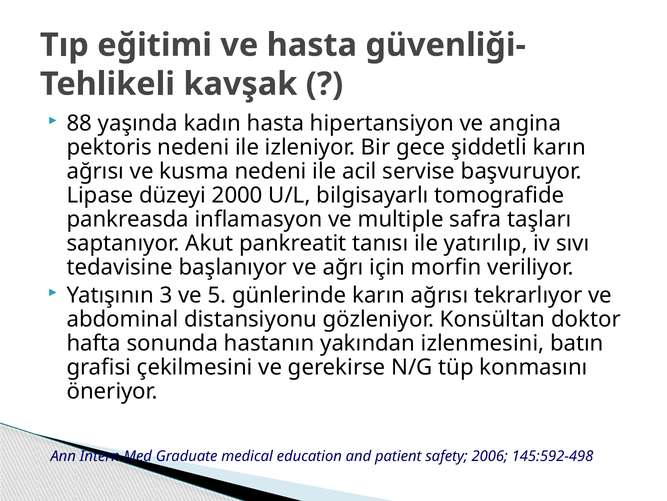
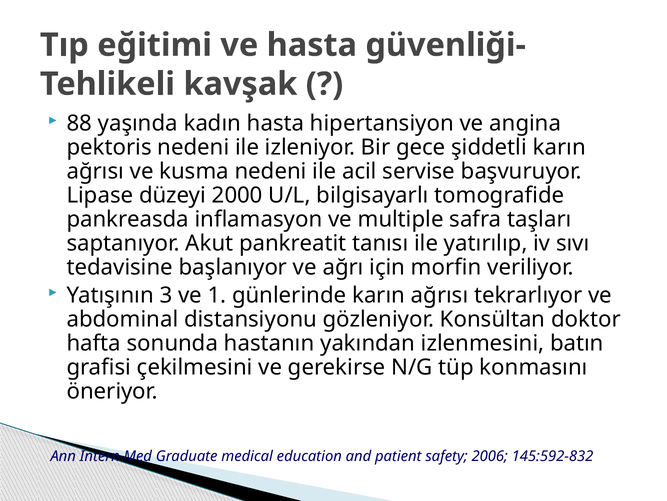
5: 5 -> 1 (217, 295)
145:592-498: 145:592-498 -> 145:592-832 (553, 456)
